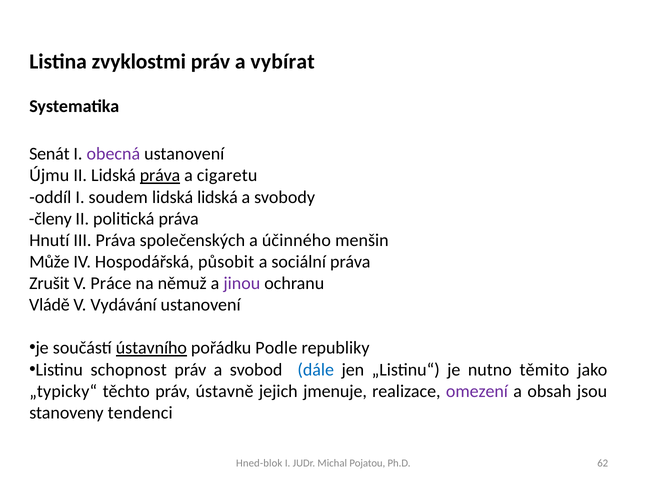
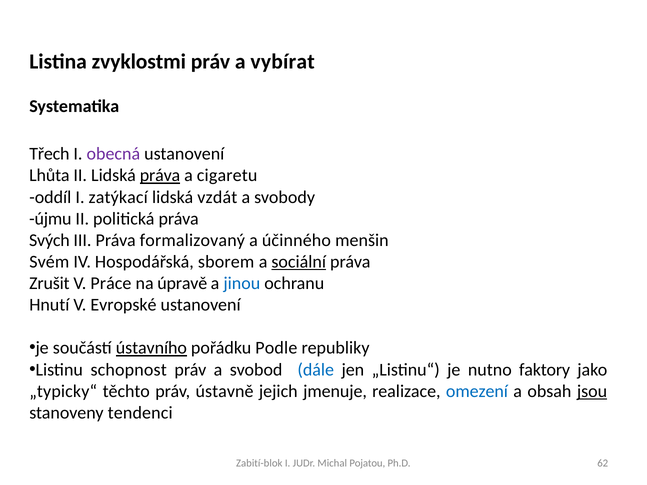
Senát: Senát -> Třech (49, 154)
Újmu: Újmu -> Lhůta (49, 176)
soudem: soudem -> zatýkací (118, 197)
lidská lidská: lidská -> vzdát (217, 197)
členy: členy -> újmu (50, 219)
Hnutí: Hnutí -> Svých (49, 240)
společenských: společenských -> formalizovaný (192, 240)
Může: Může -> Svém (49, 262)
působit: působit -> sborem (226, 262)
sociální underline: none -> present (299, 262)
němuž: němuž -> úpravě (182, 283)
jinou colour: purple -> blue (242, 283)
Vládě: Vládě -> Hnutí (49, 305)
Vydávání: Vydávání -> Evropské (123, 305)
těmito: těmito -> faktory (545, 370)
omezení colour: purple -> blue (477, 391)
jsou underline: none -> present (592, 391)
Hned-blok: Hned-blok -> Zabití-blok (259, 463)
